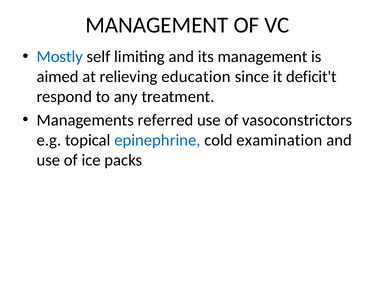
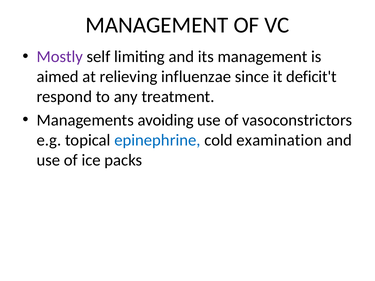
Mostly colour: blue -> purple (60, 57)
education: education -> influenzae (196, 77)
referred: referred -> avoiding (166, 120)
